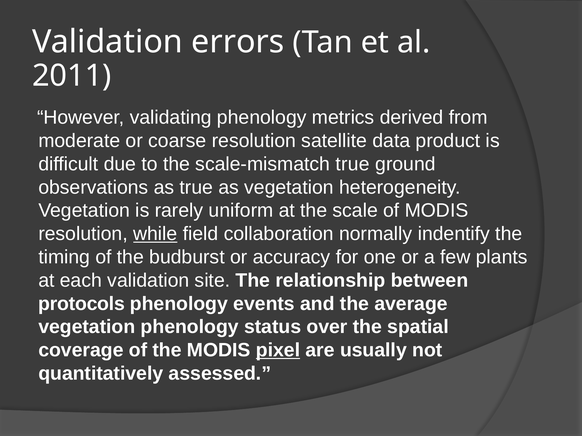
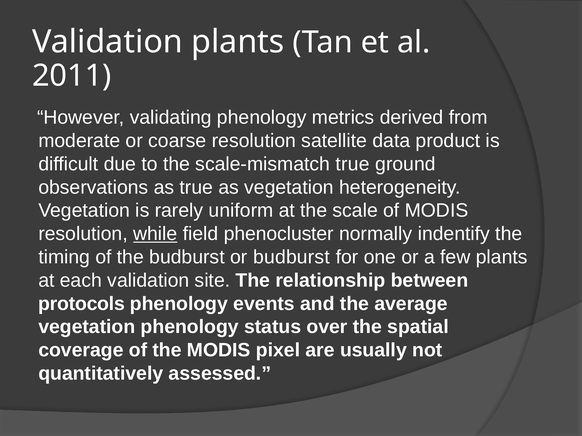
Validation errors: errors -> plants (238, 42)
collaboration: collaboration -> phenocluster (279, 234)
or accuracy: accuracy -> budburst (291, 257)
pixel underline: present -> none (278, 351)
